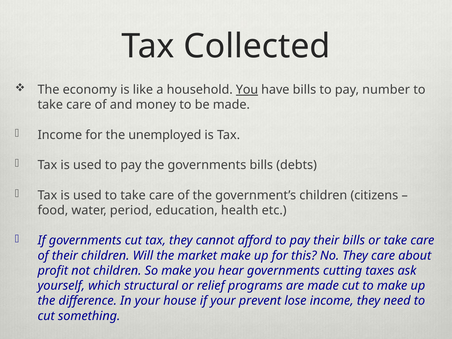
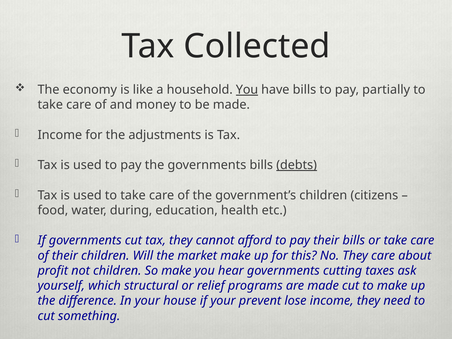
number: number -> partially (386, 90)
unemployed: unemployed -> adjustments (165, 135)
debts underline: none -> present (297, 165)
period: period -> during (131, 210)
